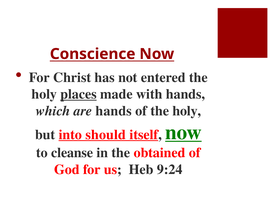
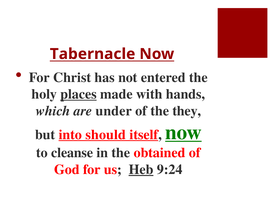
Conscience: Conscience -> Tabernacle (93, 54)
are hands: hands -> under (114, 111)
of the holy: holy -> they (187, 111)
Heb underline: none -> present (141, 169)
